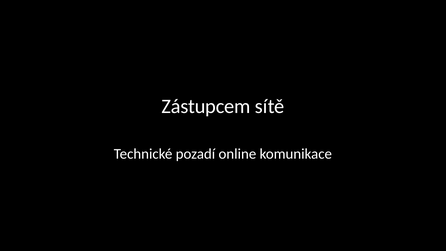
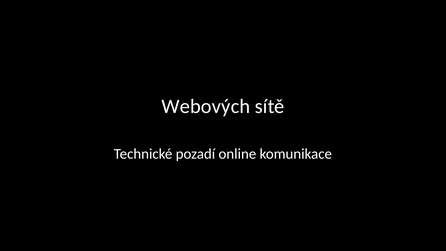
Zástupcem: Zástupcem -> Webových (206, 106)
